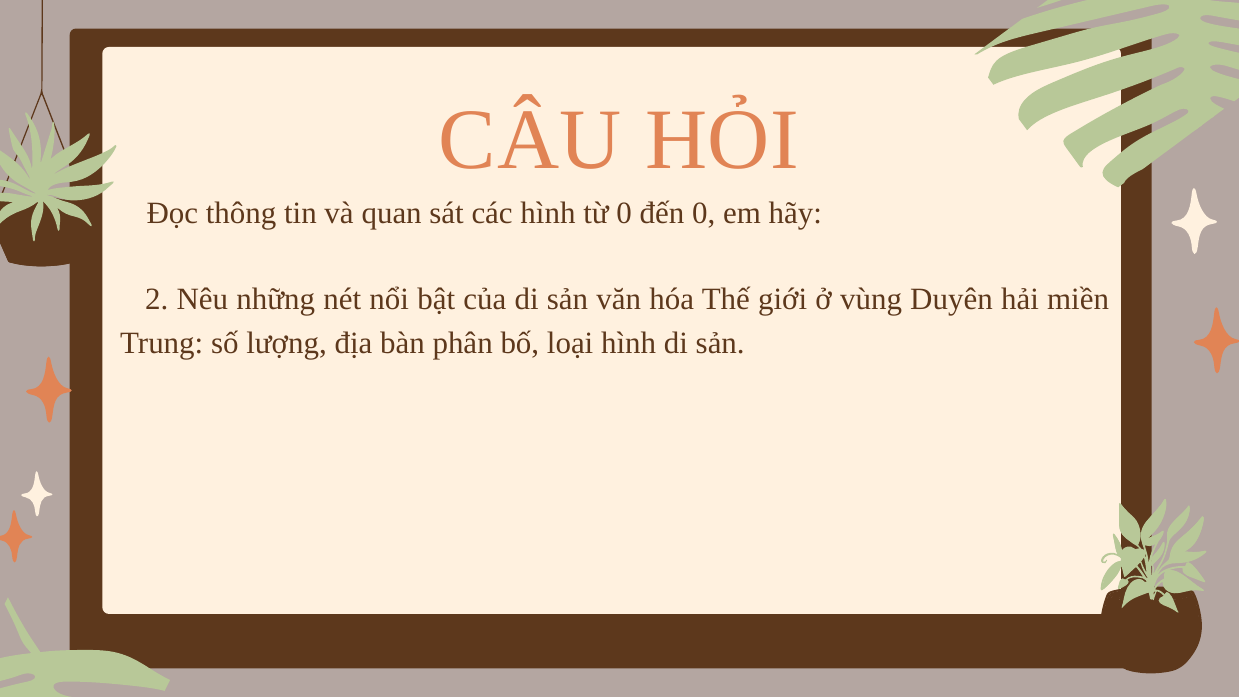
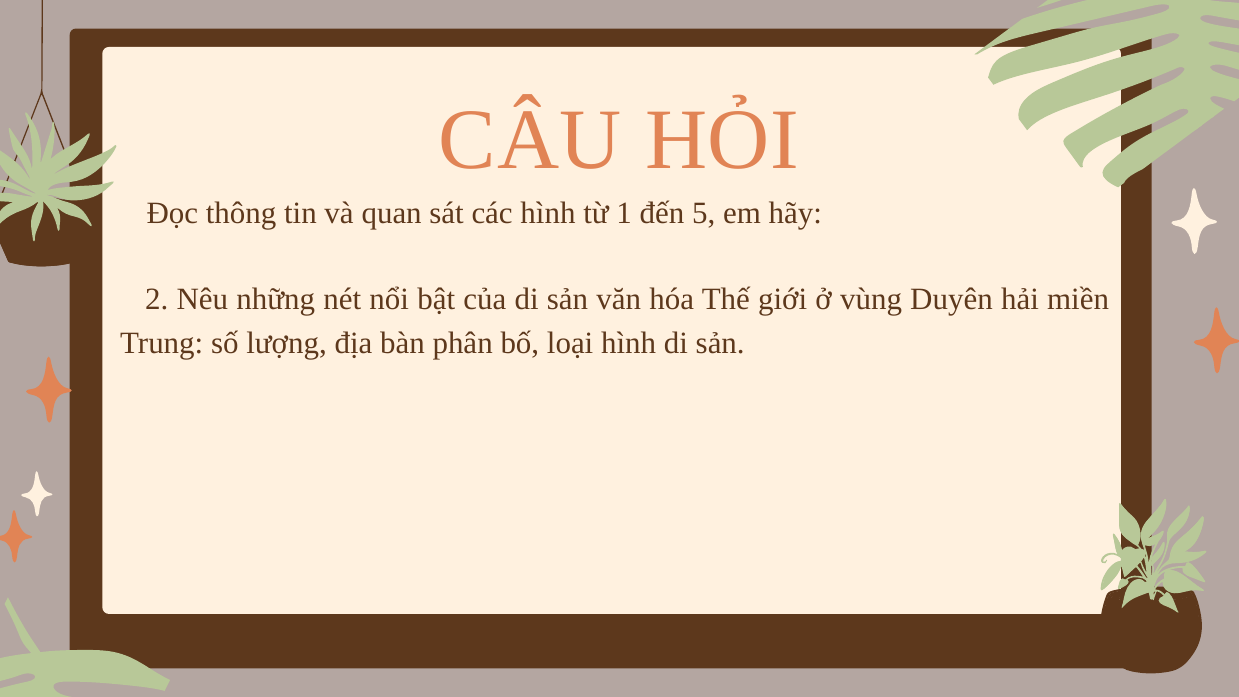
từ 0: 0 -> 1 (624, 213)
đến 0: 0 -> 5 (704, 213)
